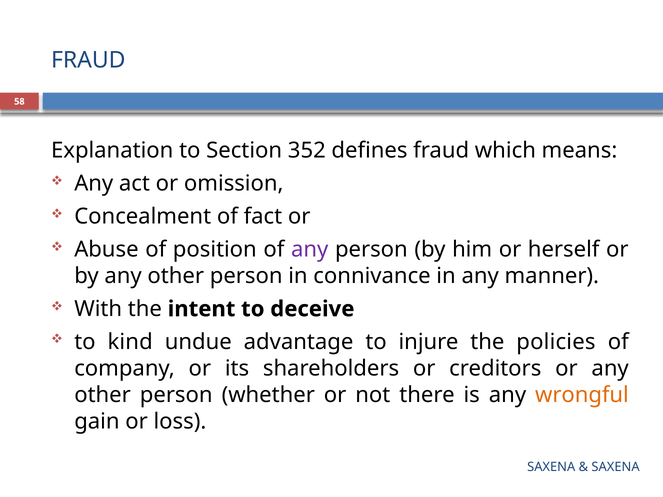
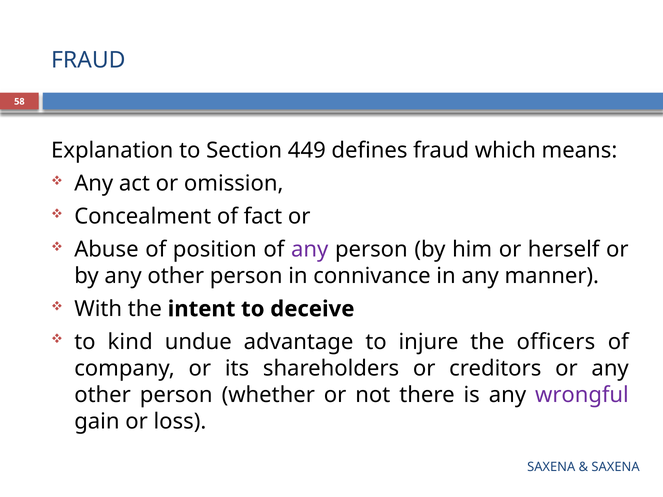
352: 352 -> 449 (307, 151)
policies: policies -> officers (556, 342)
wrongful colour: orange -> purple (582, 395)
